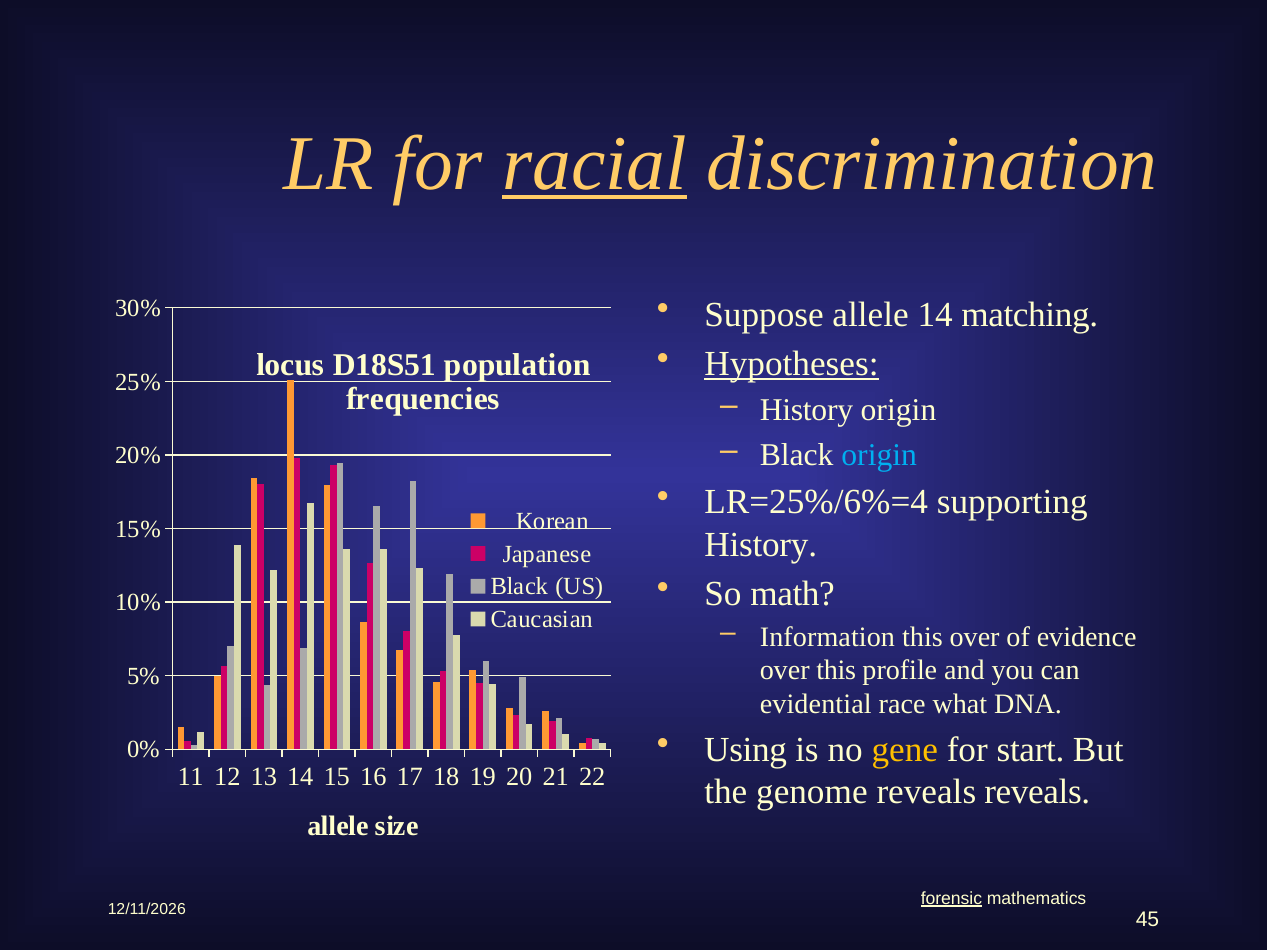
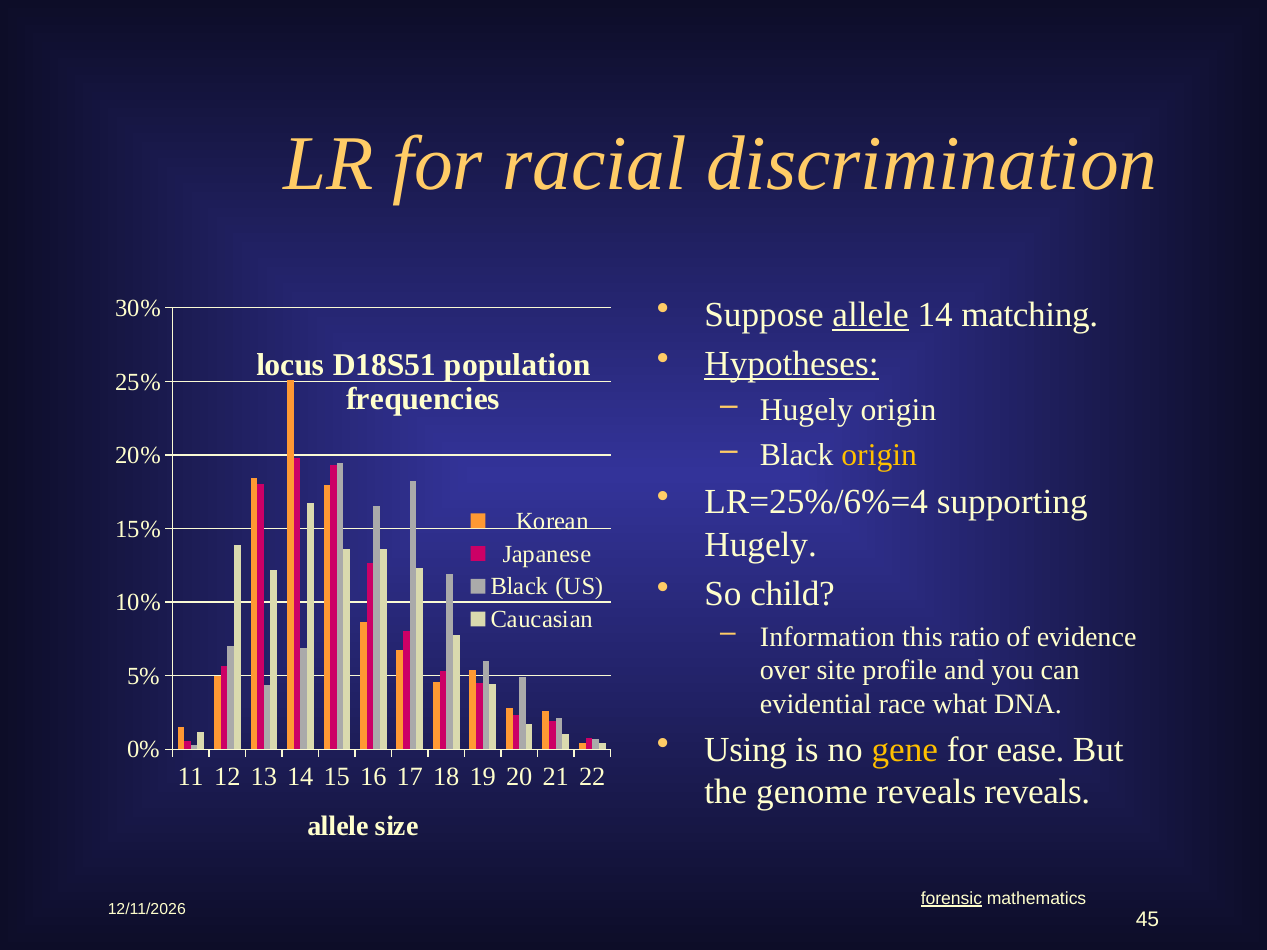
racial underline: present -> none (595, 164)
allele underline: none -> present (871, 315)
History: History -> Hugely (806, 411)
origin colour: light blue -> yellow (879, 455)
History: History -> Hugely (761, 545)
math: math -> child (793, 594)
this over: over -> ratio (975, 637)
over this: this -> site (836, 671)
start: start -> ease (1031, 750)
